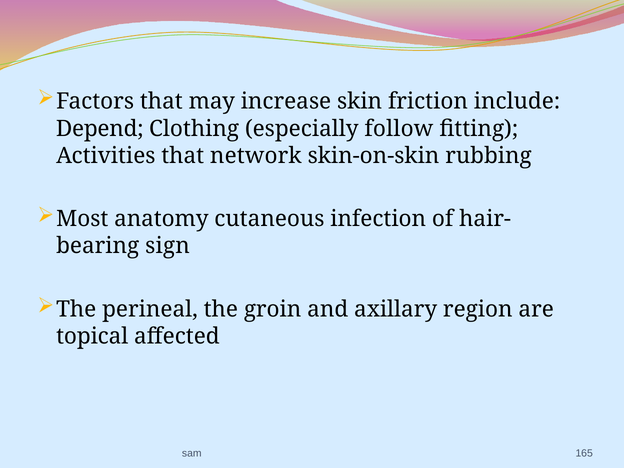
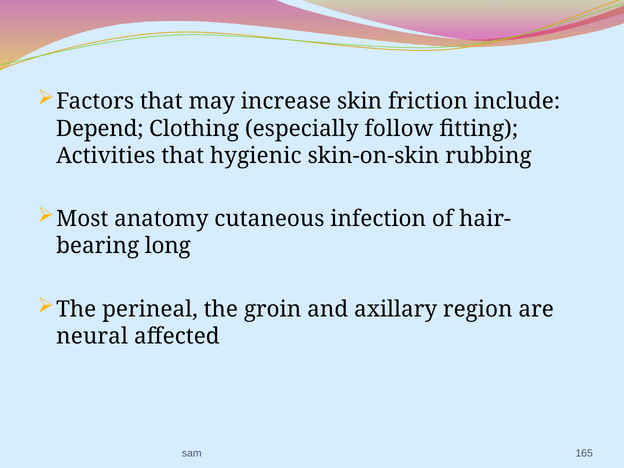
network: network -> hygienic (256, 156)
sign: sign -> long (168, 246)
topical: topical -> neural (92, 336)
